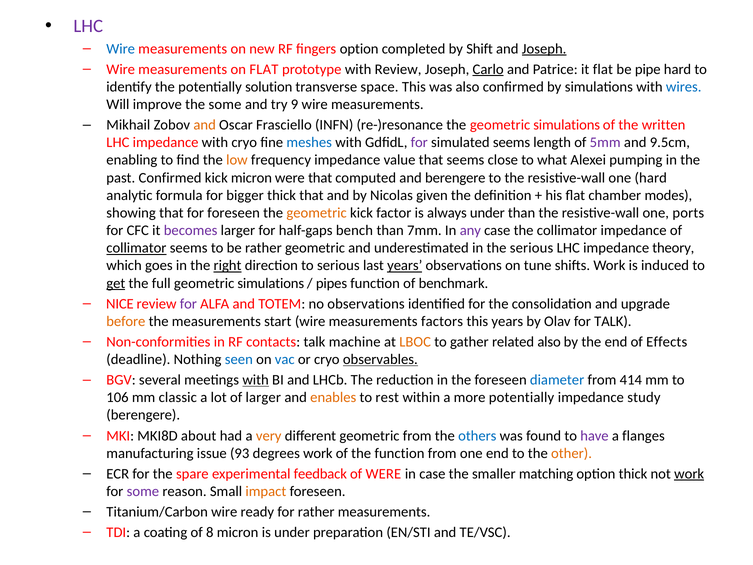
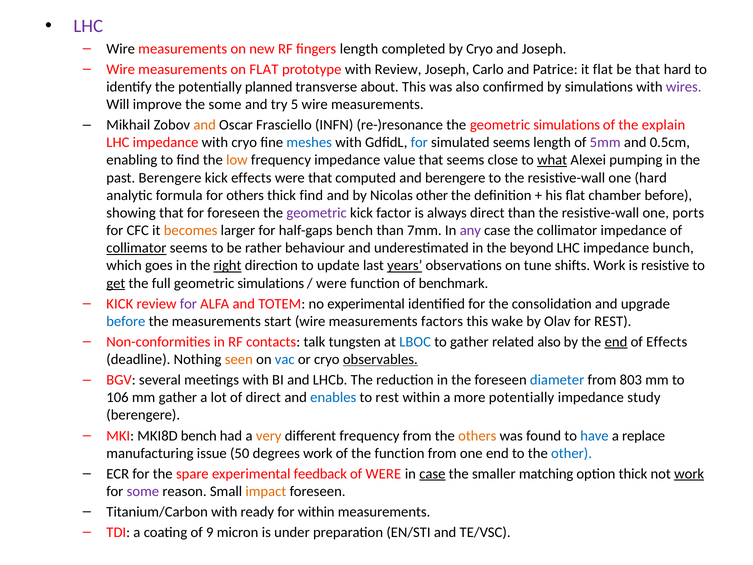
Wire colour: blue -> black (121, 49)
fingers option: option -> length (359, 49)
by Shift: Shift -> Cryo (480, 49)
Joseph underline: present -> none (544, 49)
Carlo underline: present -> none (488, 69)
be pipe: pipe -> that (648, 69)
solution: solution -> planned (269, 87)
space: space -> about (380, 87)
wires colour: blue -> purple (684, 87)
9: 9 -> 5 (295, 104)
written: written -> explain (664, 125)
for colour: purple -> blue (419, 142)
9.5cm: 9.5cm -> 0.5cm (670, 142)
what underline: none -> present (552, 160)
past Confirmed: Confirmed -> Berengere (170, 178)
kick micron: micron -> effects (251, 178)
for bigger: bigger -> others (245, 195)
thick that: that -> find (311, 195)
Nicolas given: given -> other (432, 195)
chamber modes: modes -> before (668, 195)
geometric colour: orange -> purple (317, 213)
always under: under -> direct (487, 213)
becomes colour: purple -> orange (191, 230)
rather geometric: geometric -> behaviour (315, 248)
the serious: serious -> beyond (532, 248)
theory: theory -> bunch (673, 248)
to serious: serious -> update (338, 266)
induced: induced -> resistive (665, 266)
pipes: pipes -> were (331, 283)
NICE: NICE -> KICK (120, 304)
no observations: observations -> experimental (366, 304)
before colour: orange -> blue (126, 321)
this years: years -> wake (507, 321)
for TALK: TALK -> REST (613, 321)
machine: machine -> tungsten (355, 342)
LBOC colour: orange -> blue (415, 342)
end underline: none -> present (616, 342)
seen colour: blue -> orange (239, 359)
with underline: present -> none (256, 380)
414: 414 -> 803 (631, 380)
mm classic: classic -> gather (178, 397)
of larger: larger -> direct (263, 397)
enables colour: orange -> blue (333, 397)
MKI8D about: about -> bench (199, 435)
different geometric: geometric -> frequency (369, 435)
others colour: blue -> orange (477, 435)
have colour: purple -> blue (594, 435)
flanges: flanges -> replace (644, 435)
93: 93 -> 50 (240, 453)
other colour: orange -> blue (572, 453)
case underline: none -> present (432, 474)
Titanium/Carbon wire: wire -> with (224, 512)
for rather: rather -> within (316, 512)
8: 8 -> 9 (210, 532)
